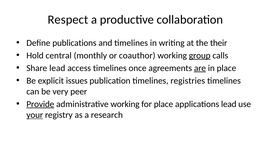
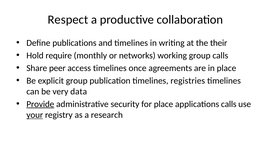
central: central -> require (59, 56)
coauthor: coauthor -> networks (137, 56)
group underline: present -> none (200, 56)
Share lead: lead -> peer (57, 68)
are underline: present -> none (200, 68)
explicit issues: issues -> group (77, 81)
peer: peer -> data (79, 92)
administrative working: working -> security (125, 104)
applications lead: lead -> calls (229, 104)
